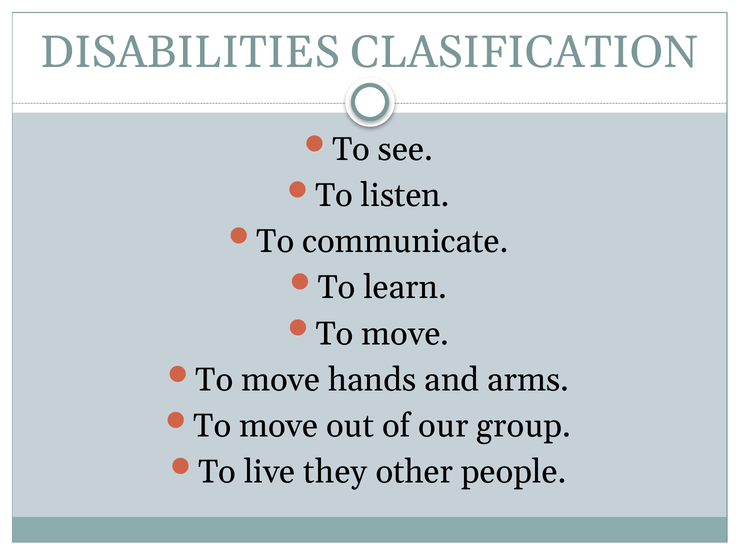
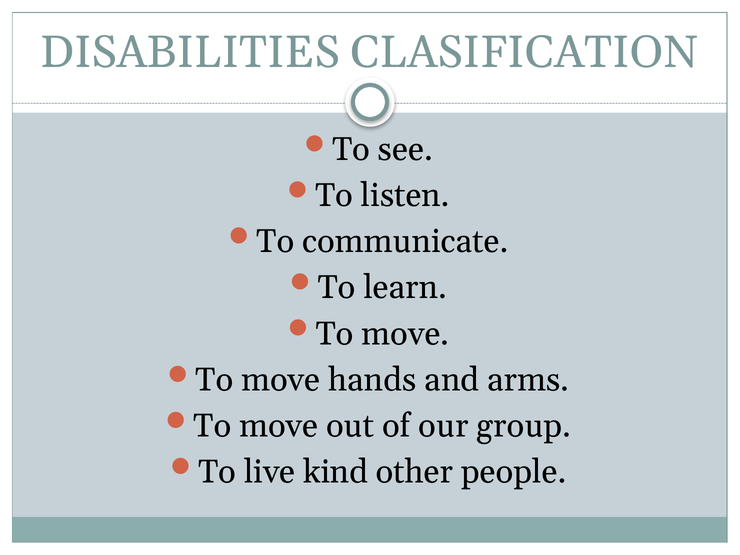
they: they -> kind (336, 472)
